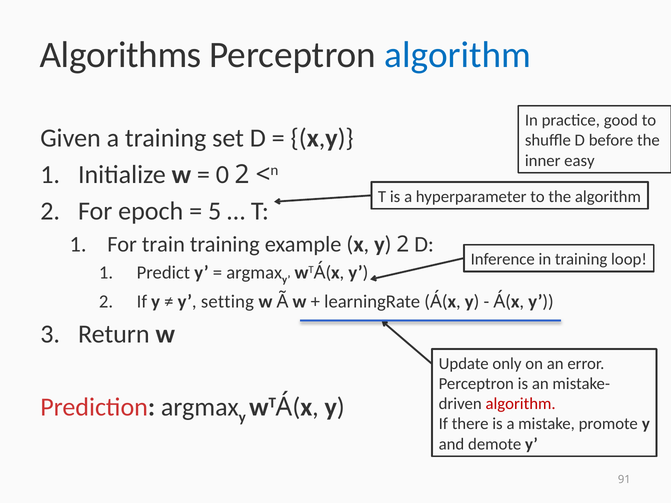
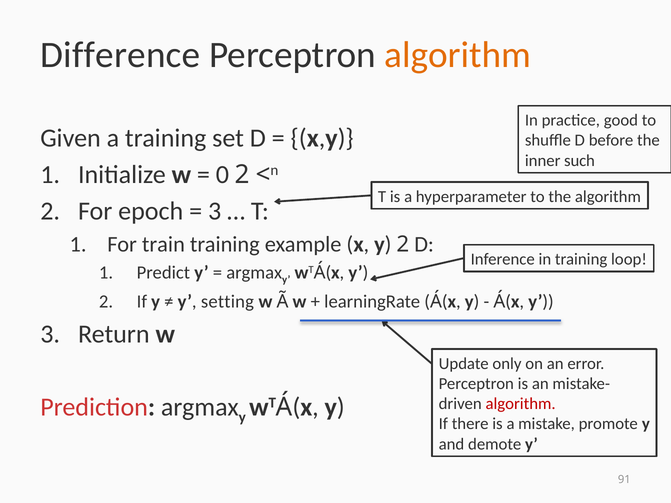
Algorithms: Algorithms -> Difference (120, 55)
algorithm colour: blue -> orange (458, 55)
easy: easy -> such (579, 161)
5: 5 -> 3 (215, 211)
